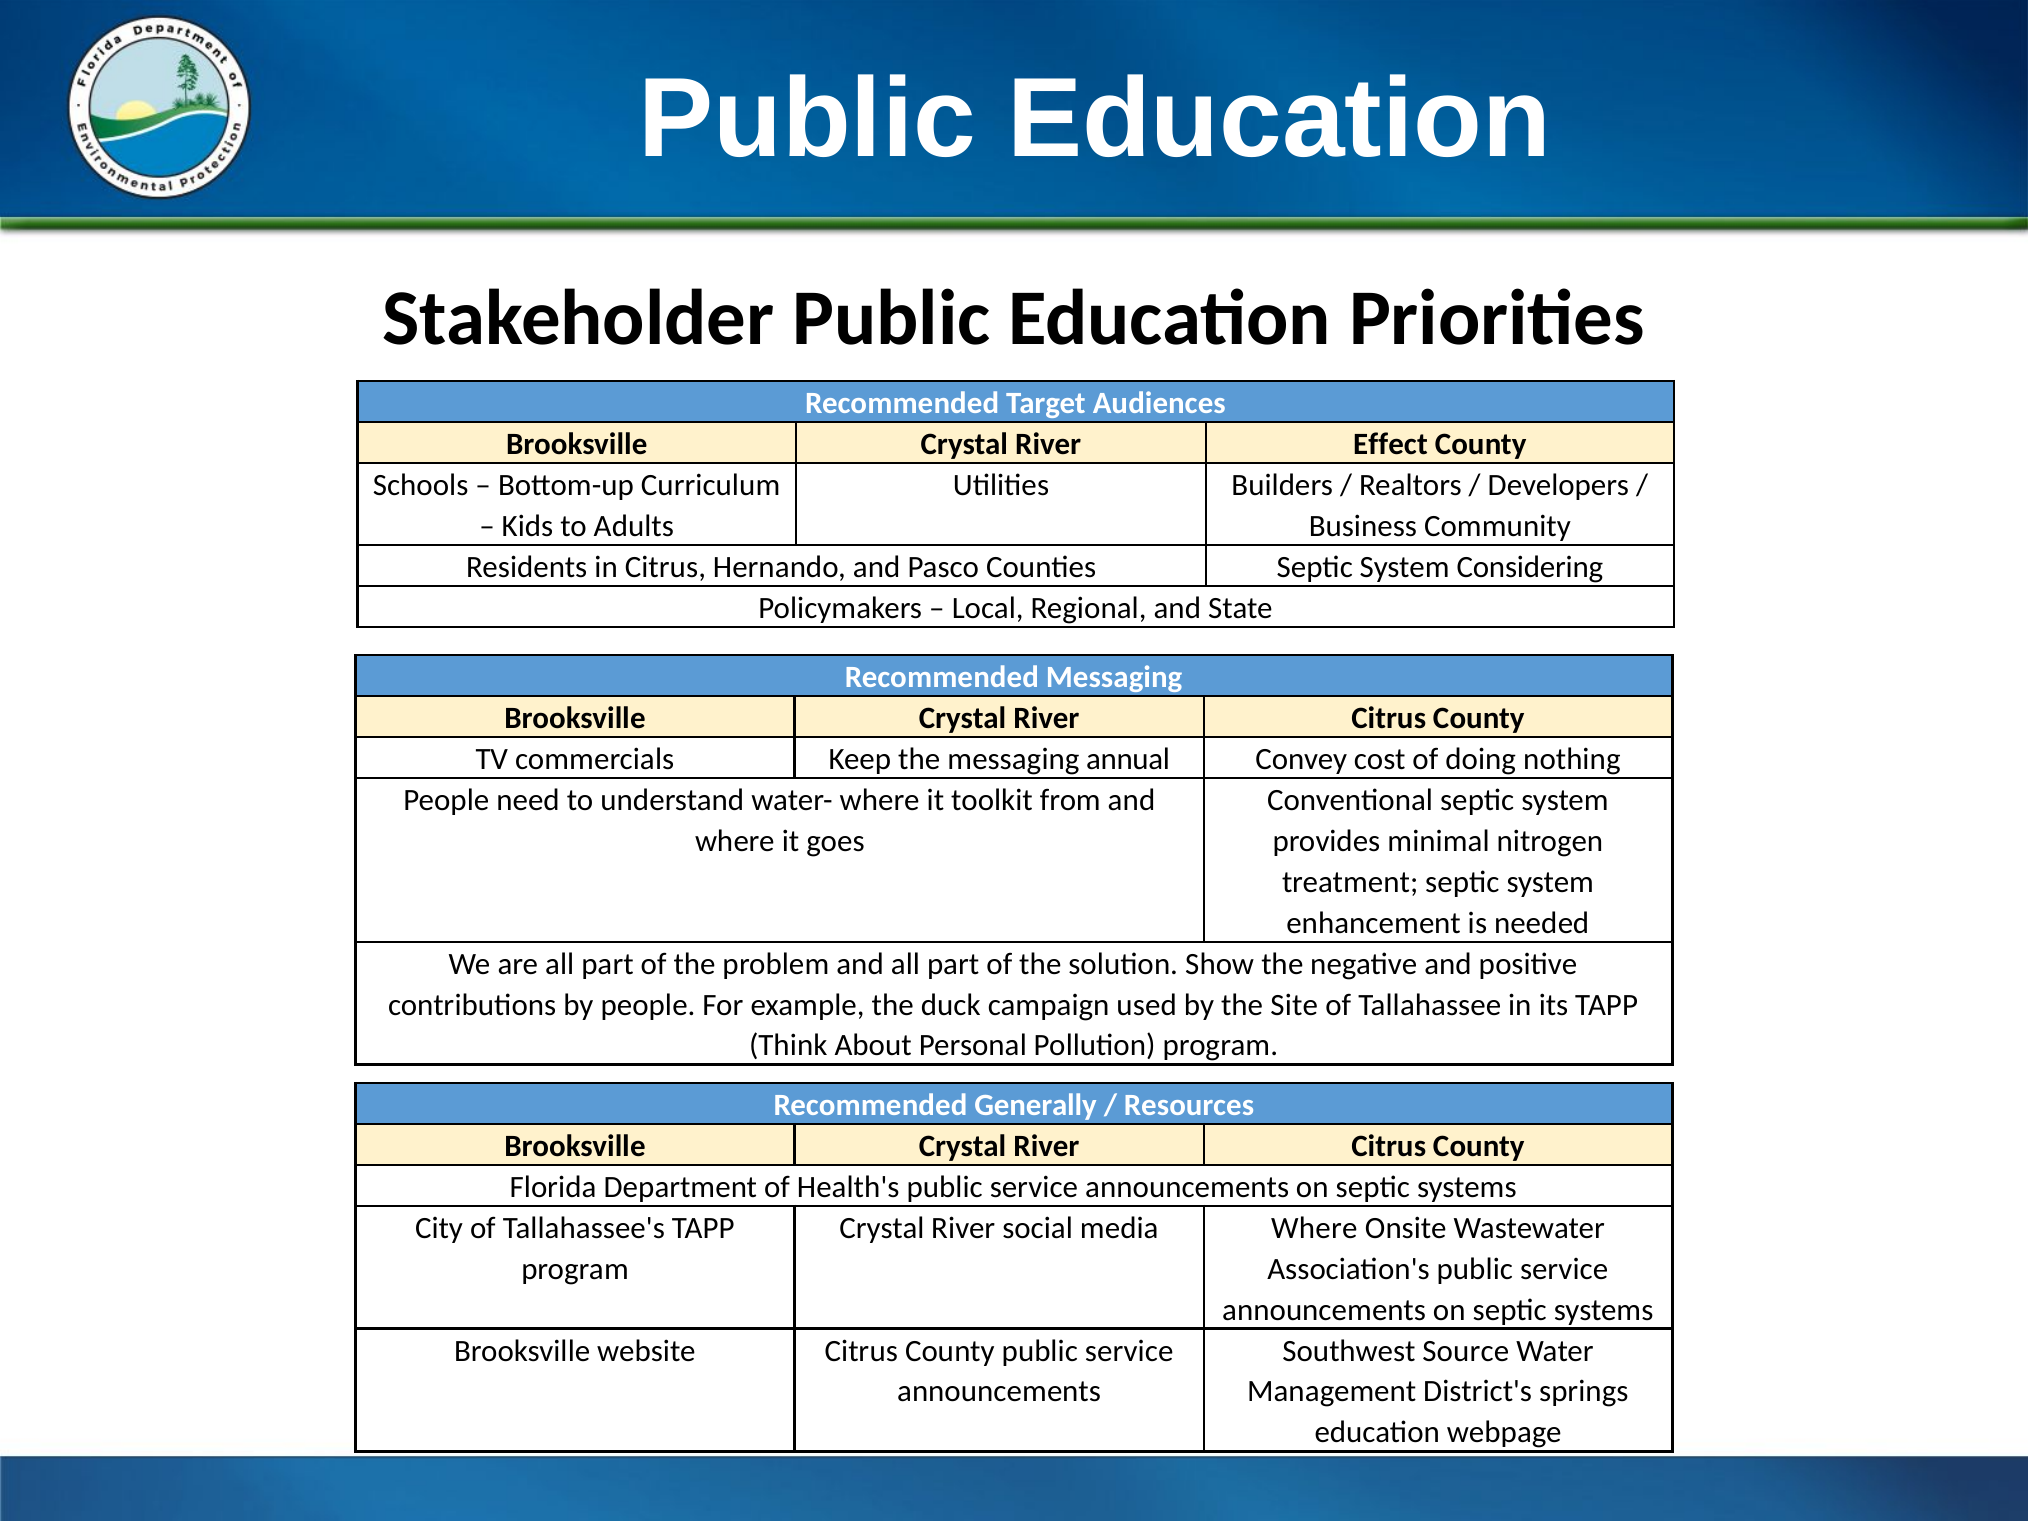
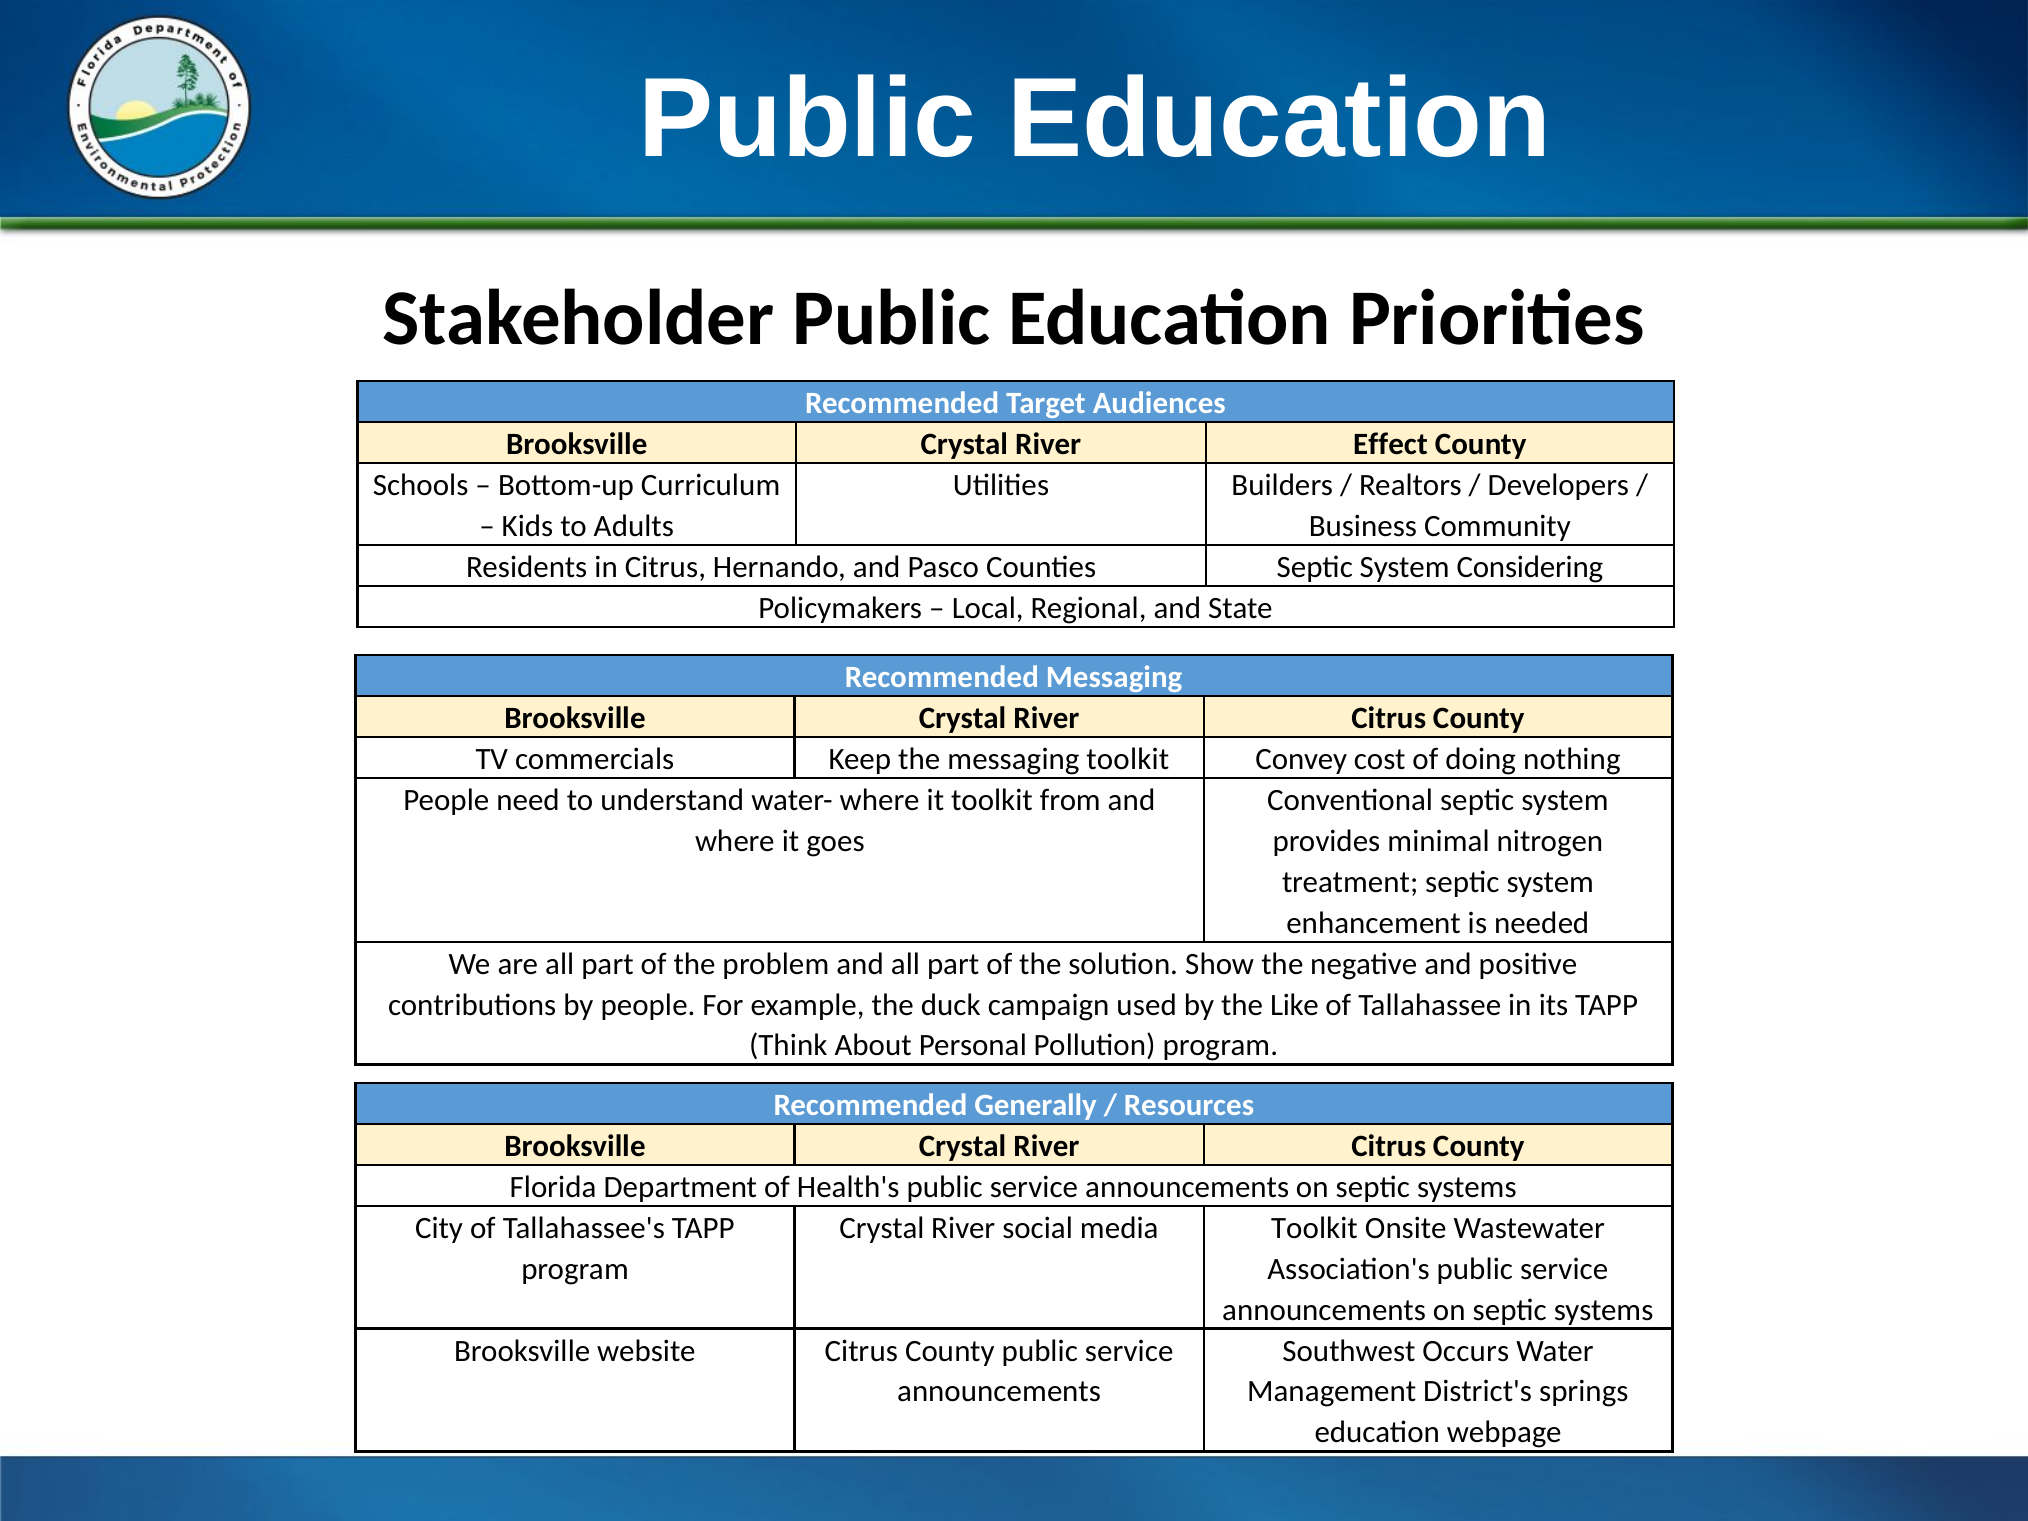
messaging annual: annual -> toolkit (1128, 759)
Site: Site -> Like (1294, 1005)
media Where: Where -> Toolkit (1314, 1228)
Source: Source -> Occurs (1466, 1351)
